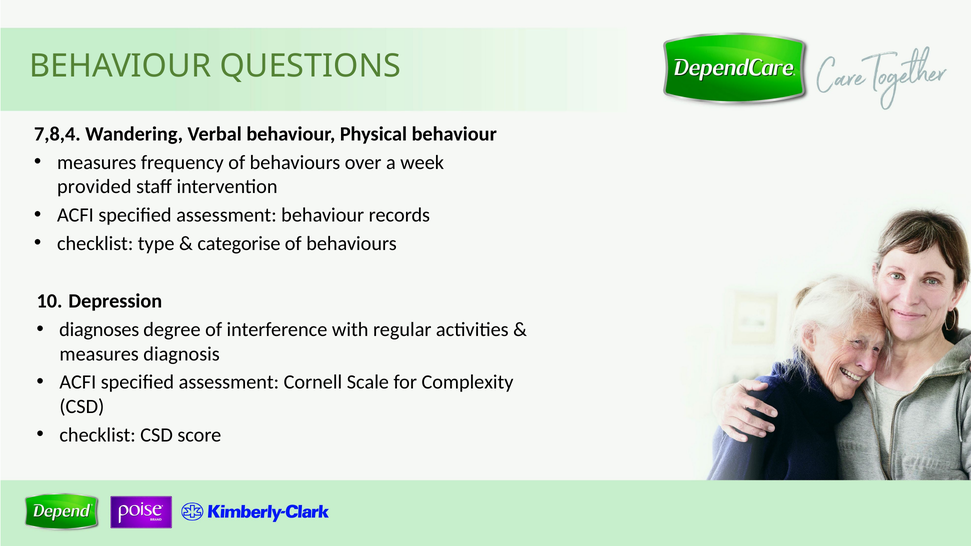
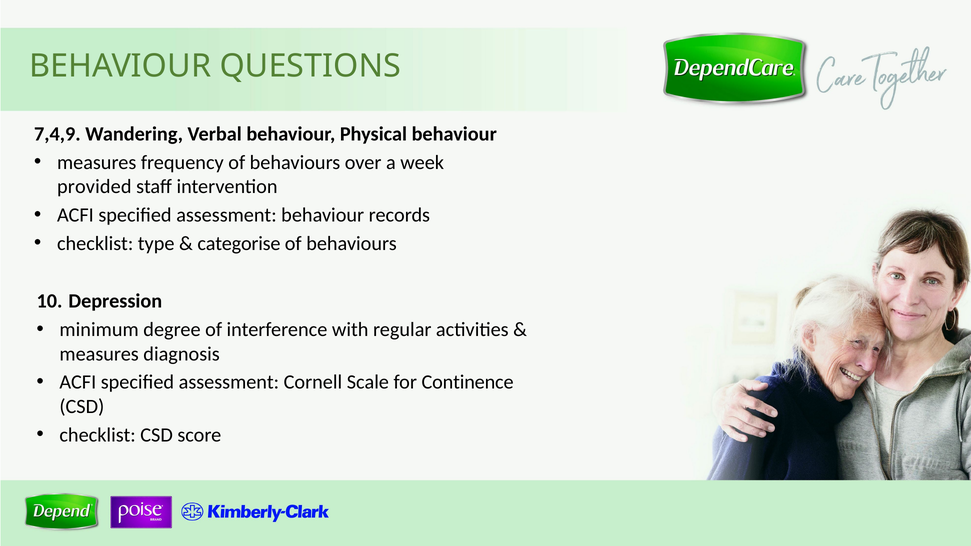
7,8,4: 7,8,4 -> 7,4,9 (57, 134)
diagnoses: diagnoses -> minimum (99, 330)
Complexity: Complexity -> Continence (468, 382)
